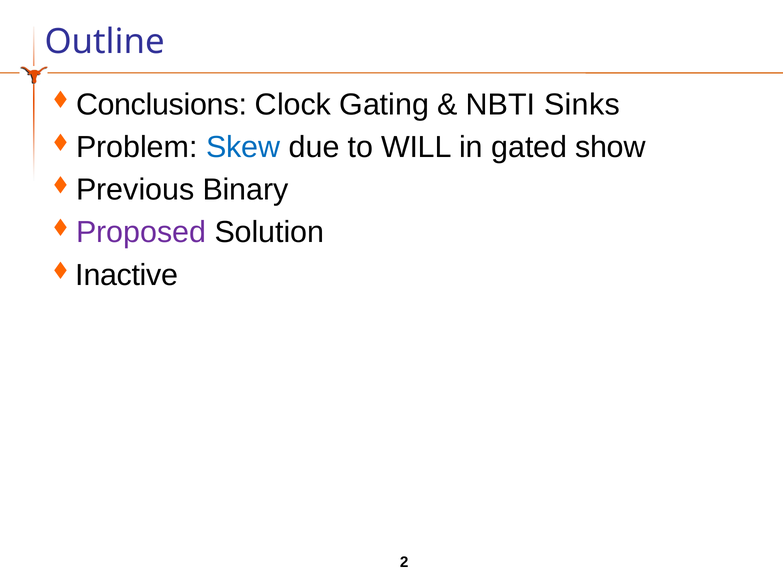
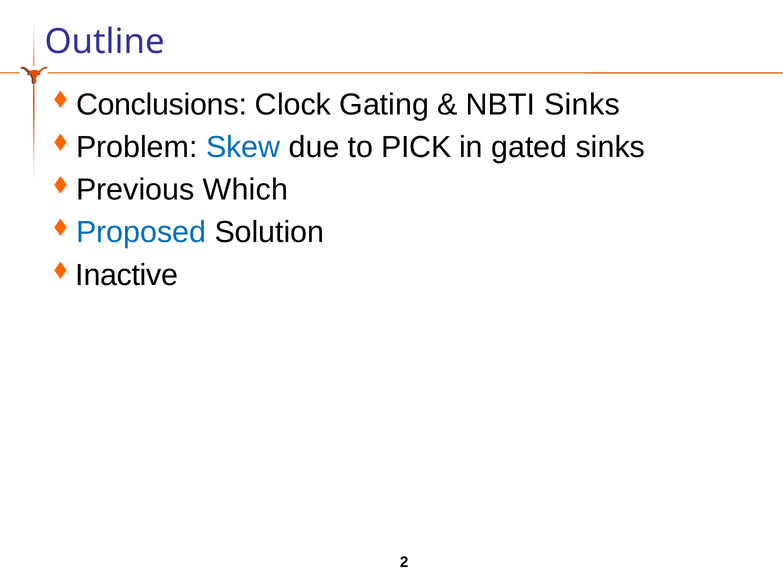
WILL: WILL -> PICK (416, 147)
gated show: show -> sinks (610, 147)
Binary: Binary -> Which (245, 190)
Proposed colour: purple -> blue (141, 233)
